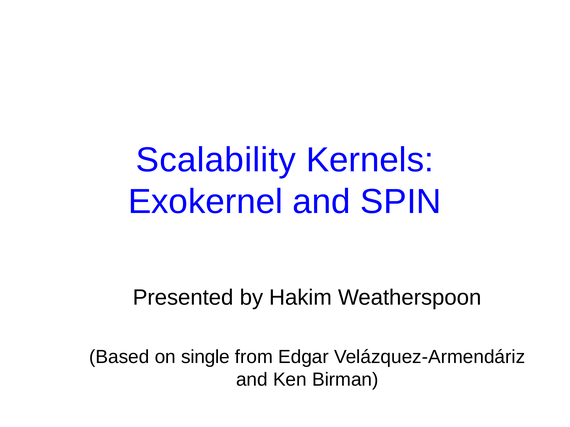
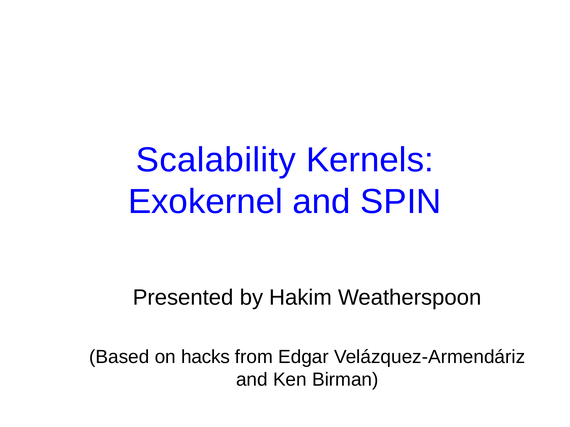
single: single -> hacks (205, 357)
